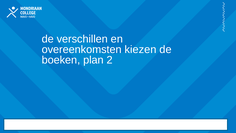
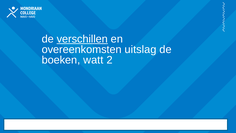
verschillen underline: none -> present (82, 39)
kiezen: kiezen -> uitslag (141, 49)
plan: plan -> watt (93, 60)
